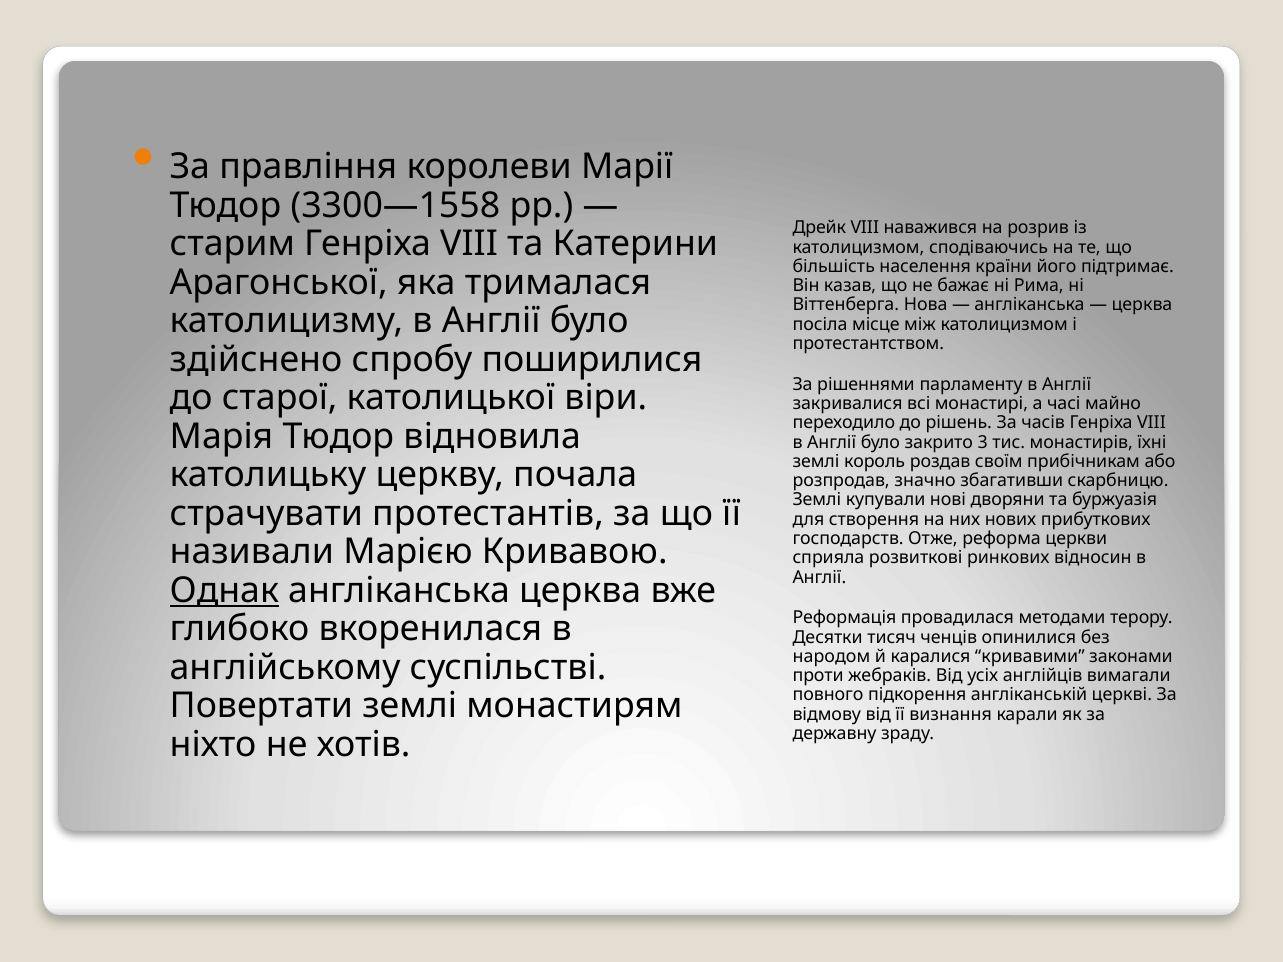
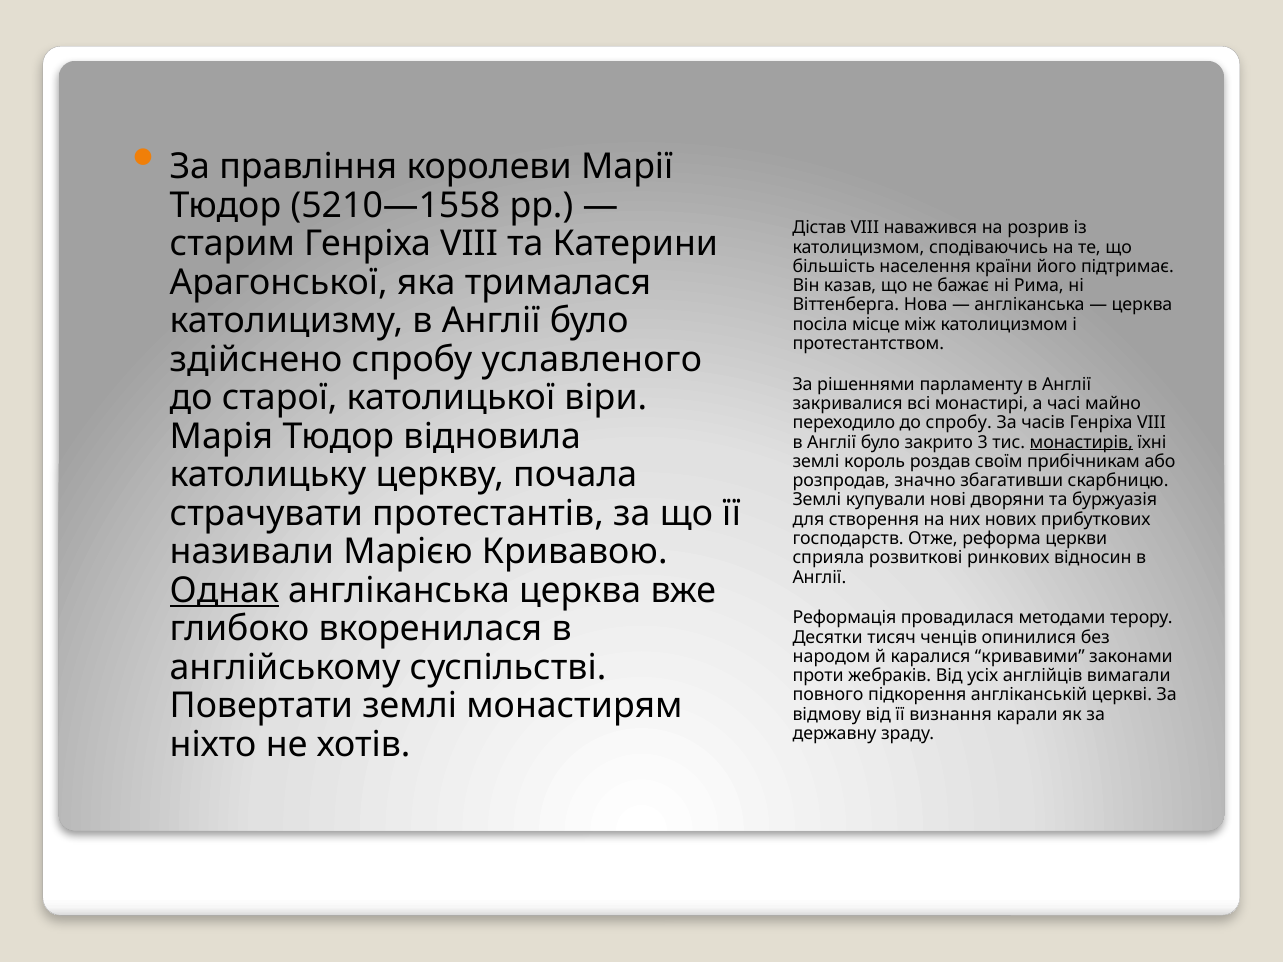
3300—1558: 3300—1558 -> 5210—1558 (395, 206)
Дрейк: Дрейк -> Дістав (819, 228)
поширилися: поширилися -> уславленого (592, 360)
до рішень: рішень -> спробу (959, 423)
монастирів underline: none -> present (1081, 442)
